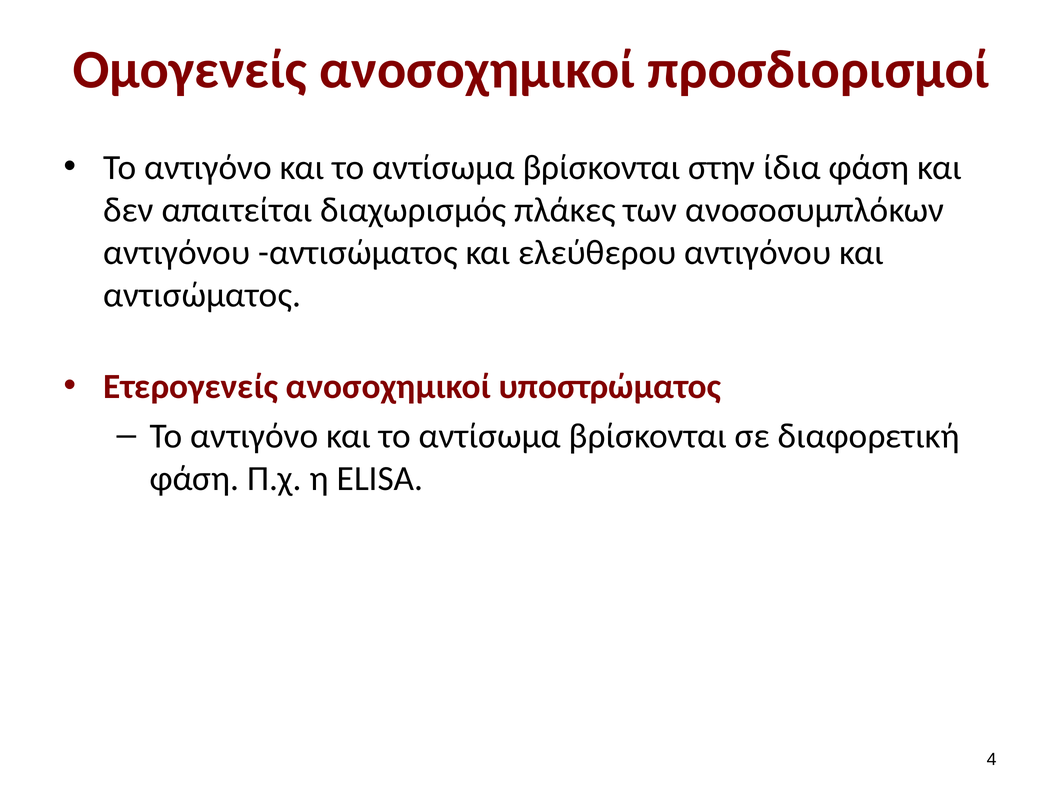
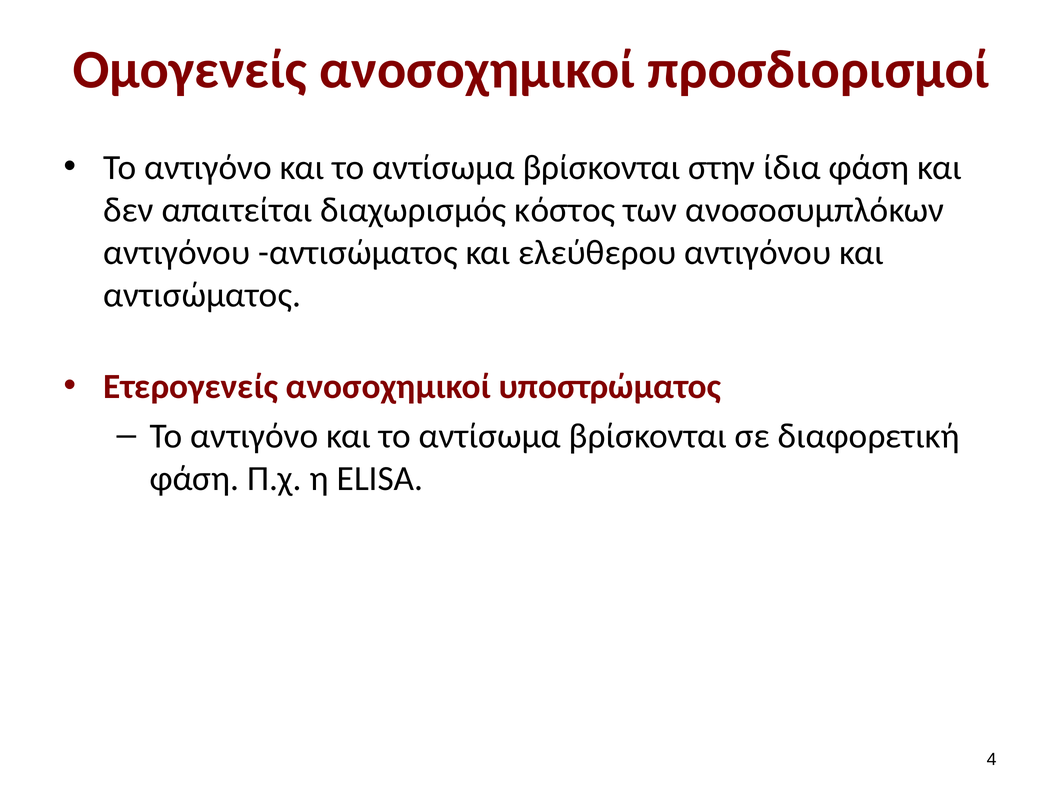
πλάκες: πλάκες -> κόστος (565, 210)
